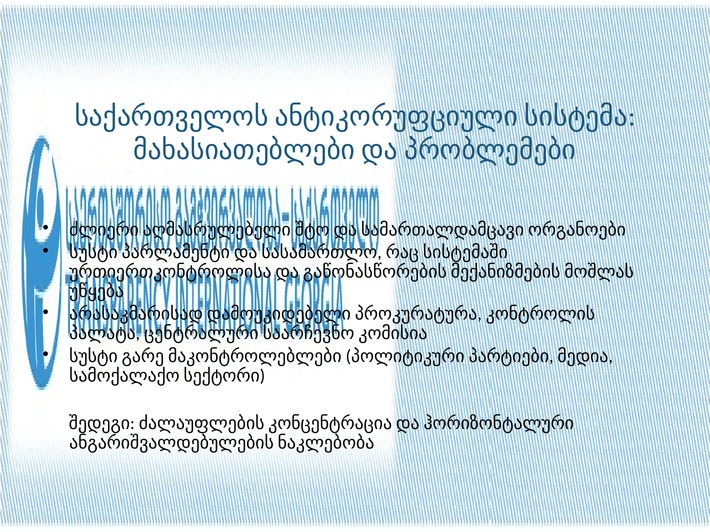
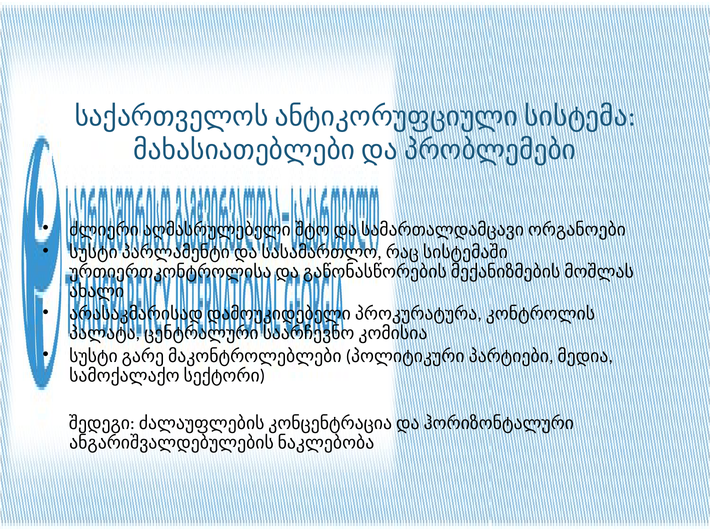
უწყება: უწყება -> ახალი (97, 292)
